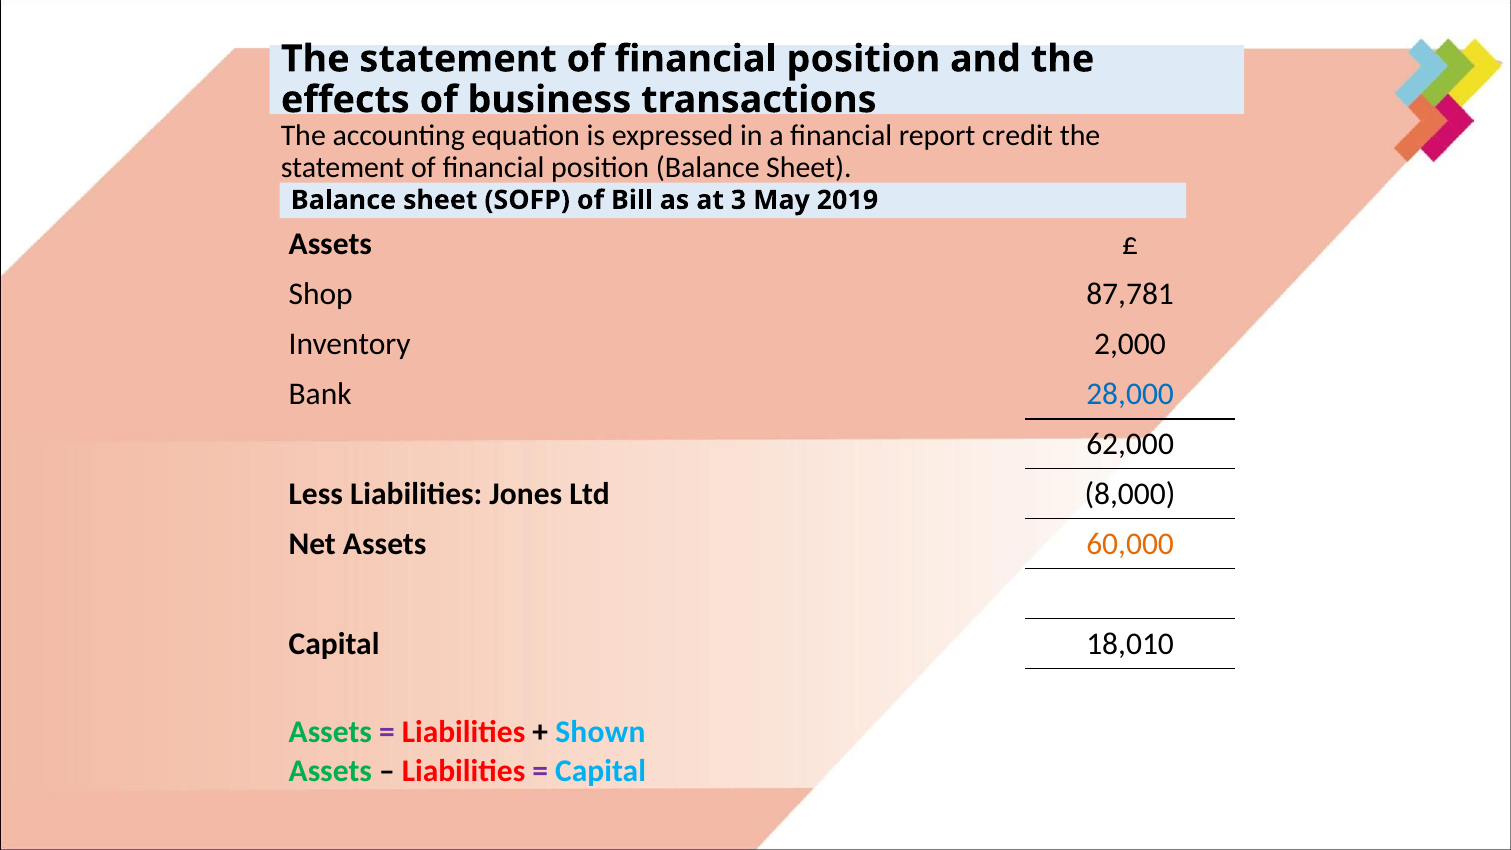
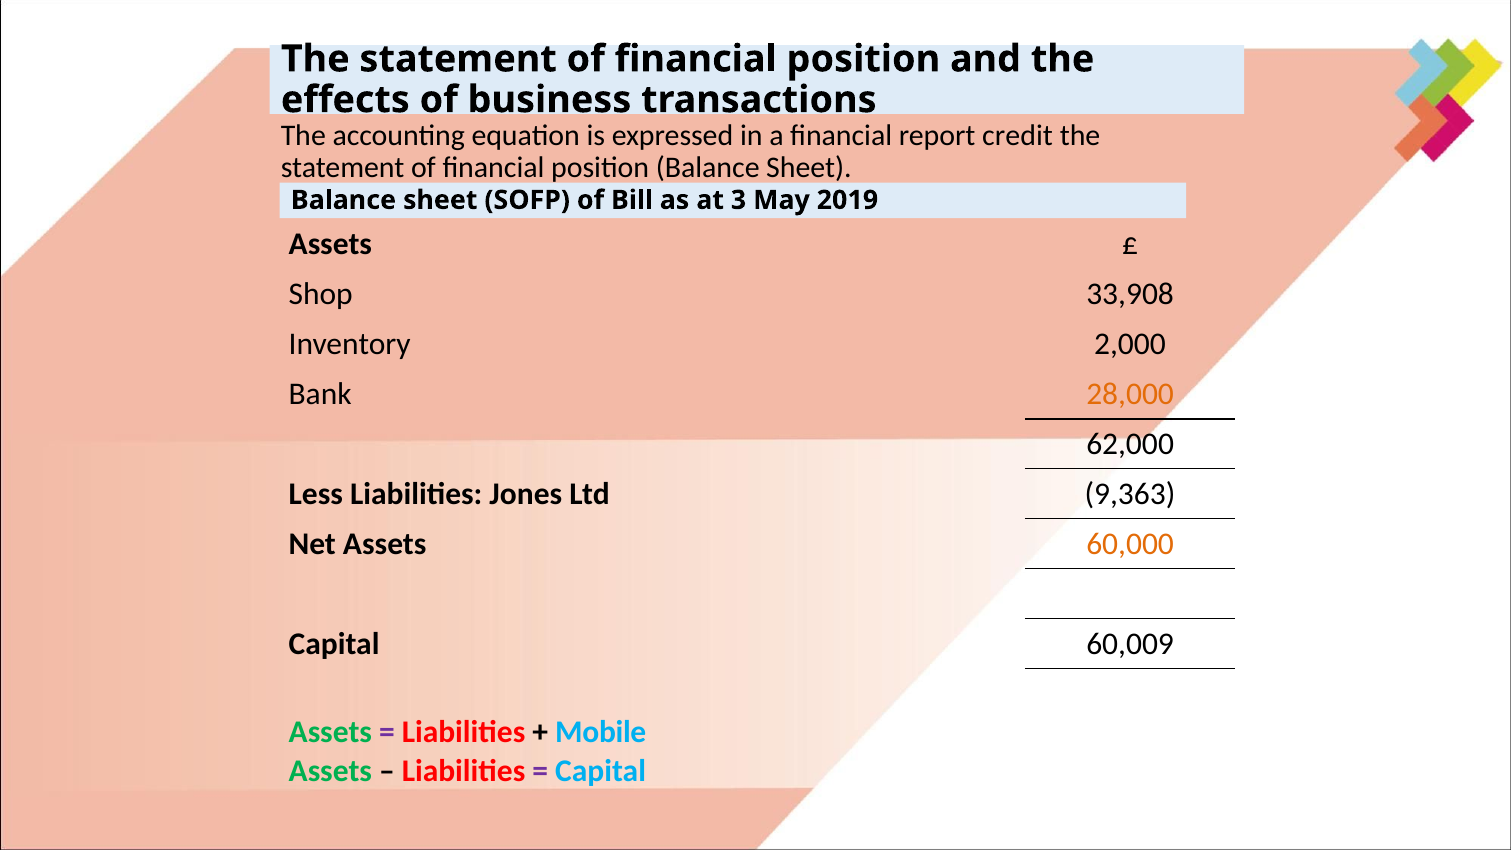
87,781: 87,781 -> 33,908 (1130, 294)
28,000 colour: blue -> orange (1130, 394)
8,000: 8,000 -> 9,363 (1130, 494)
18,010: 18,010 -> 60,009 (1130, 644)
Shown: Shown -> Mobile (601, 732)
